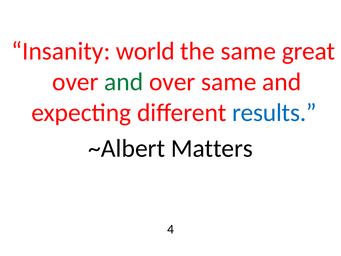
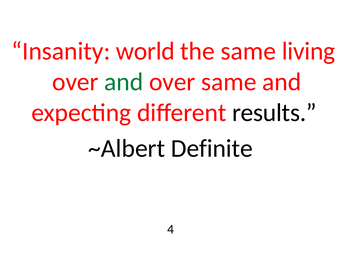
great: great -> living (309, 51)
results colour: blue -> black (274, 113)
Matters: Matters -> Definite (212, 148)
